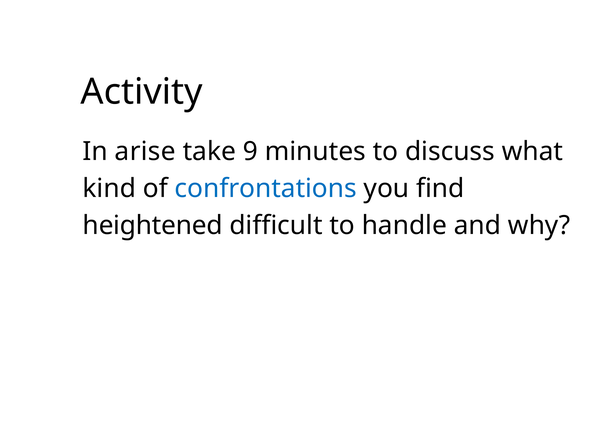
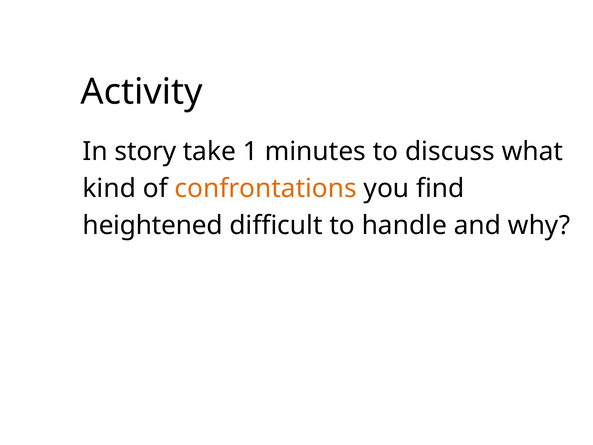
arise: arise -> story (145, 151)
9: 9 -> 1 (250, 151)
confrontations colour: blue -> orange (266, 188)
